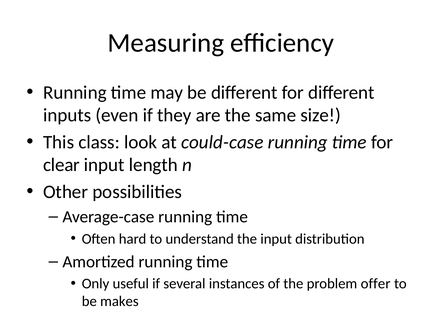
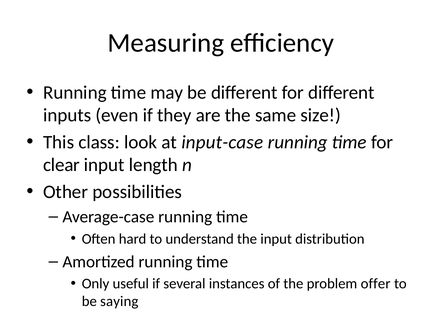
could-case: could-case -> input-case (222, 142)
makes: makes -> saying (119, 301)
